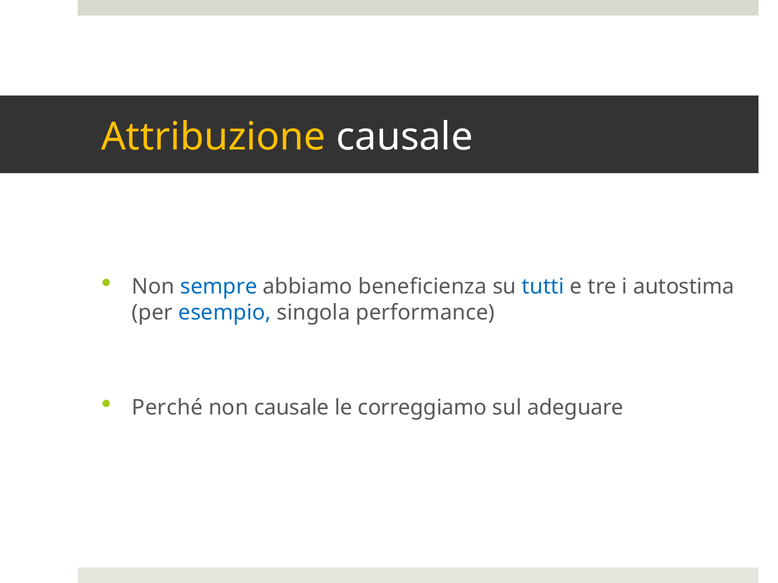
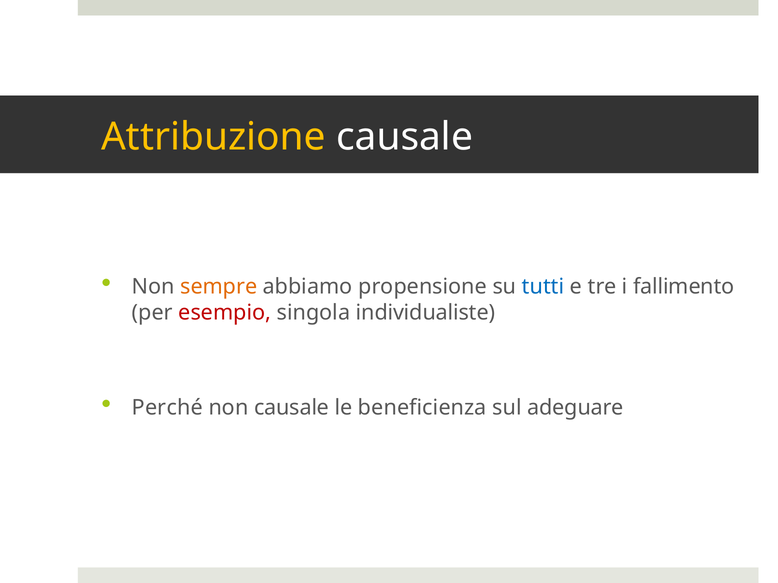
sempre colour: blue -> orange (219, 287)
beneficienza: beneficienza -> propensione (423, 287)
autostima: autostima -> fallimento (684, 287)
esempio colour: blue -> red (225, 313)
performance: performance -> individualiste (425, 313)
correggiamo: correggiamo -> beneficienza (422, 408)
